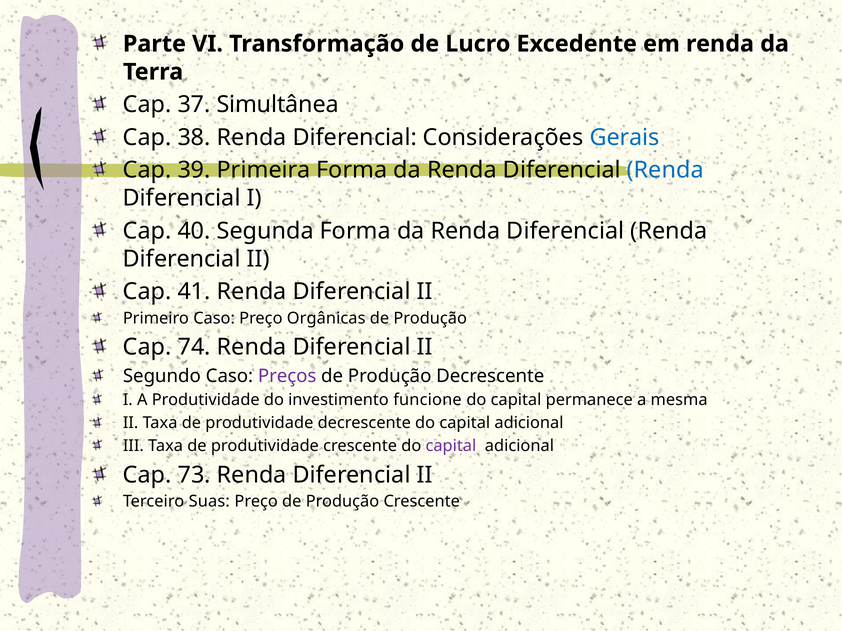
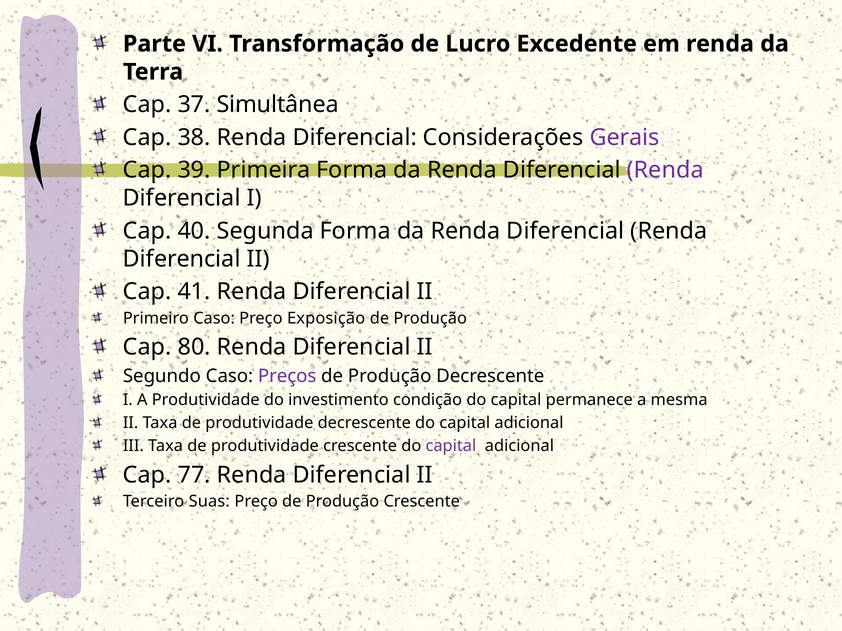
Gerais colour: blue -> purple (625, 137)
Renda colour: blue -> purple (665, 170)
Orgânicas: Orgânicas -> Exposição (326, 319)
74: 74 -> 80 (194, 348)
funcione: funcione -> condição (428, 400)
73: 73 -> 77 (194, 475)
